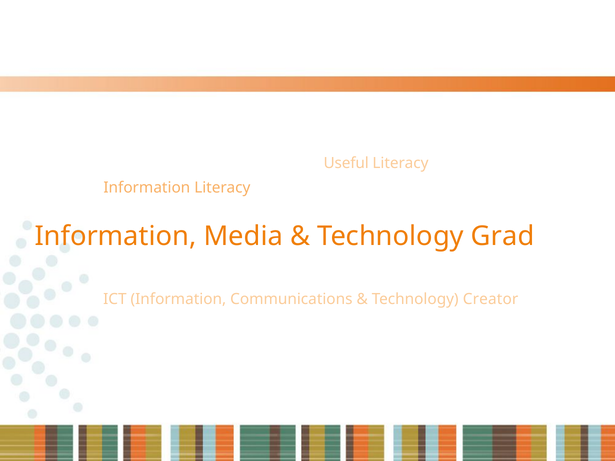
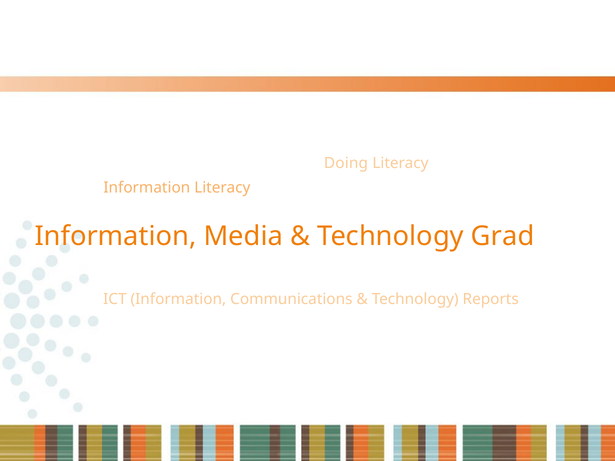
Useful: Useful -> Doing (346, 163)
Creator: Creator -> Reports (491, 299)
